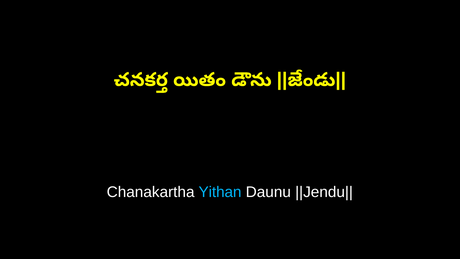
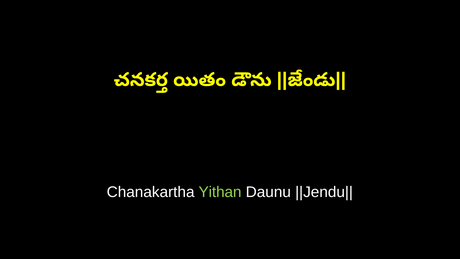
Yithan colour: light blue -> light green (220, 192)
